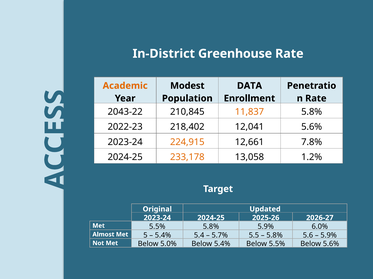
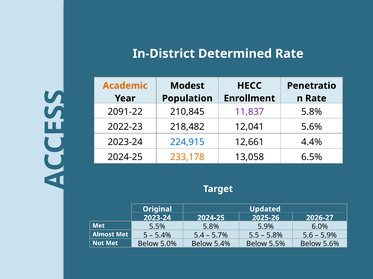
Greenhouse: Greenhouse -> Determined (235, 54)
DATA: DATA -> HECC (249, 86)
2043-22: 2043-22 -> 2091-22 (125, 112)
11,837 colour: orange -> purple (249, 112)
218,402: 218,402 -> 218,482 (187, 127)
224,915 colour: orange -> blue (187, 142)
7.8%: 7.8% -> 4.4% (312, 142)
1.2%: 1.2% -> 6.5% (312, 157)
